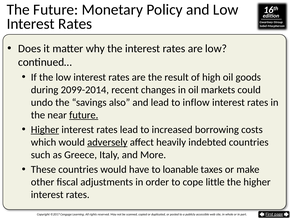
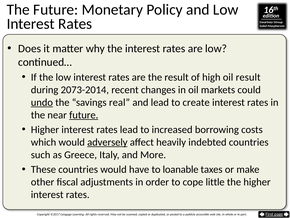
oil goods: goods -> result (248, 77)
2099-2014: 2099-2014 -> 2073-2014 (85, 90)
undo underline: none -> present (42, 102)
also: also -> real (119, 102)
inflow: inflow -> create (196, 102)
Higher underline: present -> none (45, 129)
